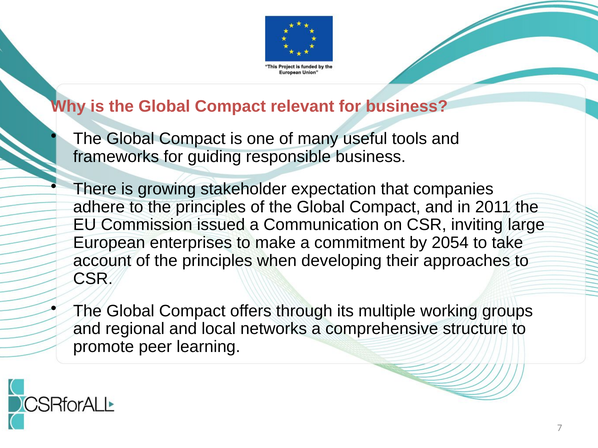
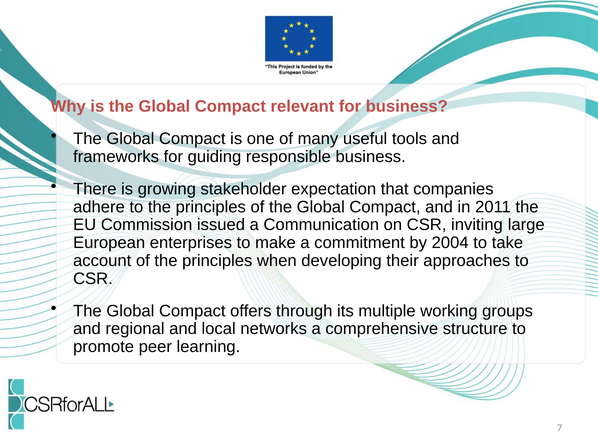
2054: 2054 -> 2004 (450, 243)
